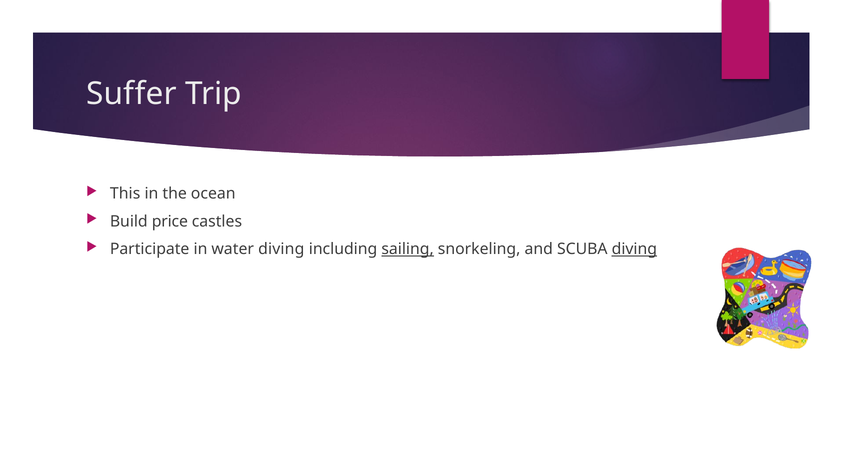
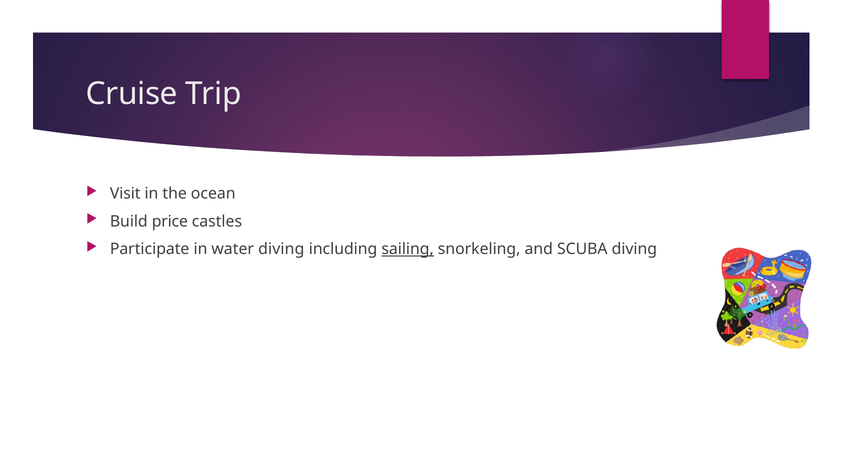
Suffer: Suffer -> Cruise (132, 94)
This: This -> Visit (125, 194)
diving underline: present -> none (634, 249)
